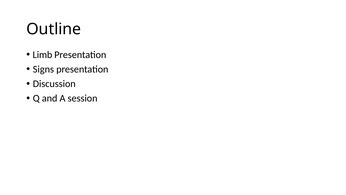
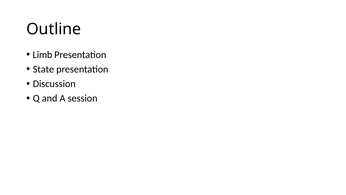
Signs: Signs -> State (43, 69)
